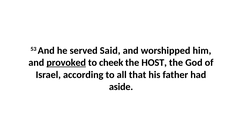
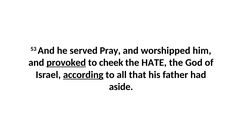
Said: Said -> Pray (110, 51)
HOST: HOST -> HATE (154, 63)
according underline: none -> present (83, 75)
